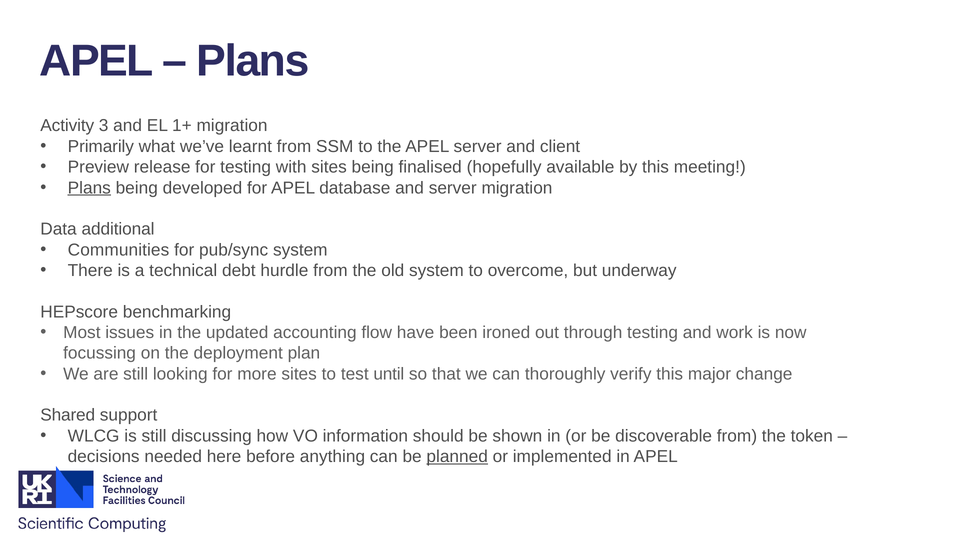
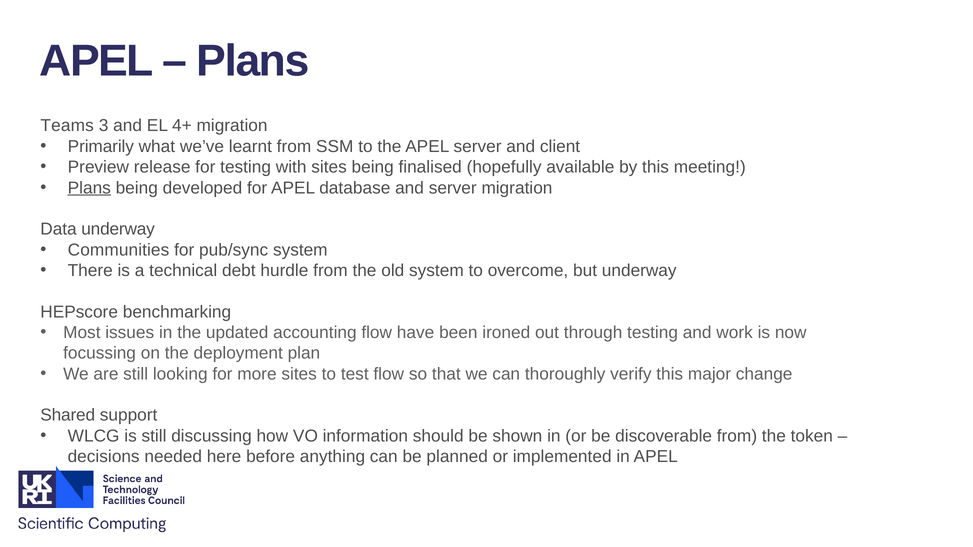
Activity: Activity -> Teams (67, 126)
1+: 1+ -> 4+ (182, 126)
Data additional: additional -> underway (118, 229)
test until: until -> flow (389, 374)
planned underline: present -> none (457, 457)
